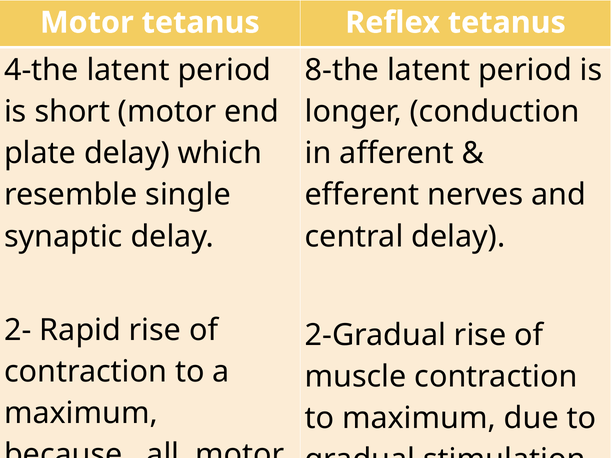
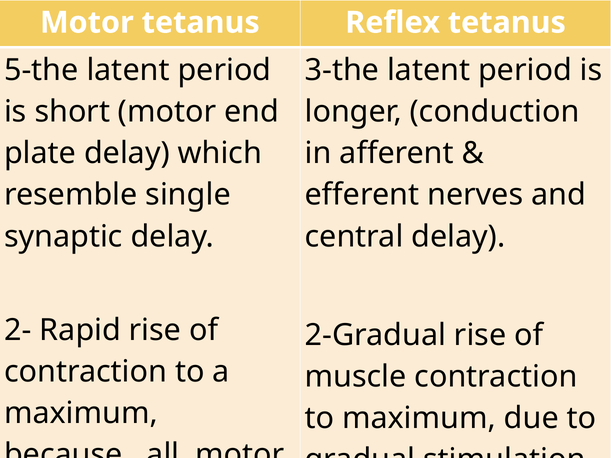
4-the: 4-the -> 5-the (41, 70)
8-the: 8-the -> 3-the (342, 70)
